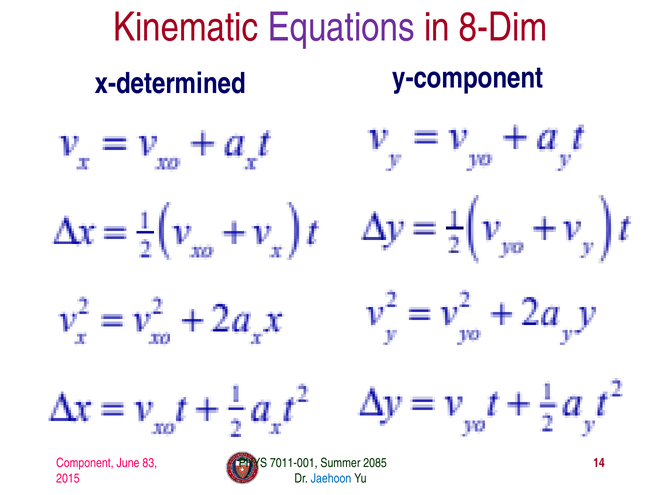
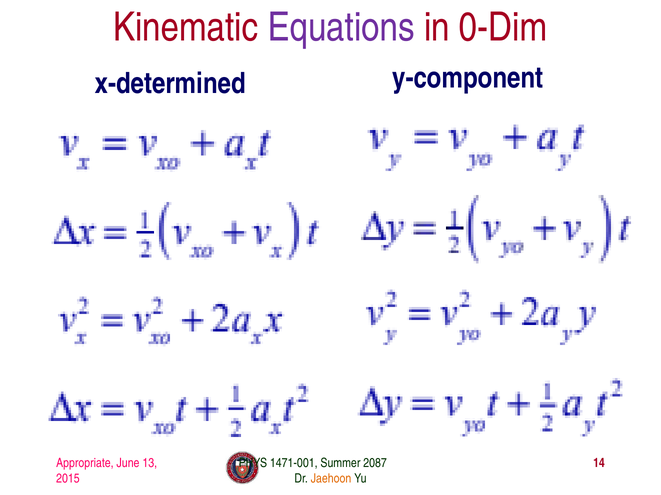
8-Dim: 8-Dim -> 0-Dim (503, 28)
Component: Component -> Appropriate (85, 464)
83: 83 -> 13 (150, 464)
7011-001: 7011-001 -> 1471-001 (294, 464)
2085: 2085 -> 2087 (375, 464)
Jaehoon colour: blue -> orange (331, 479)
